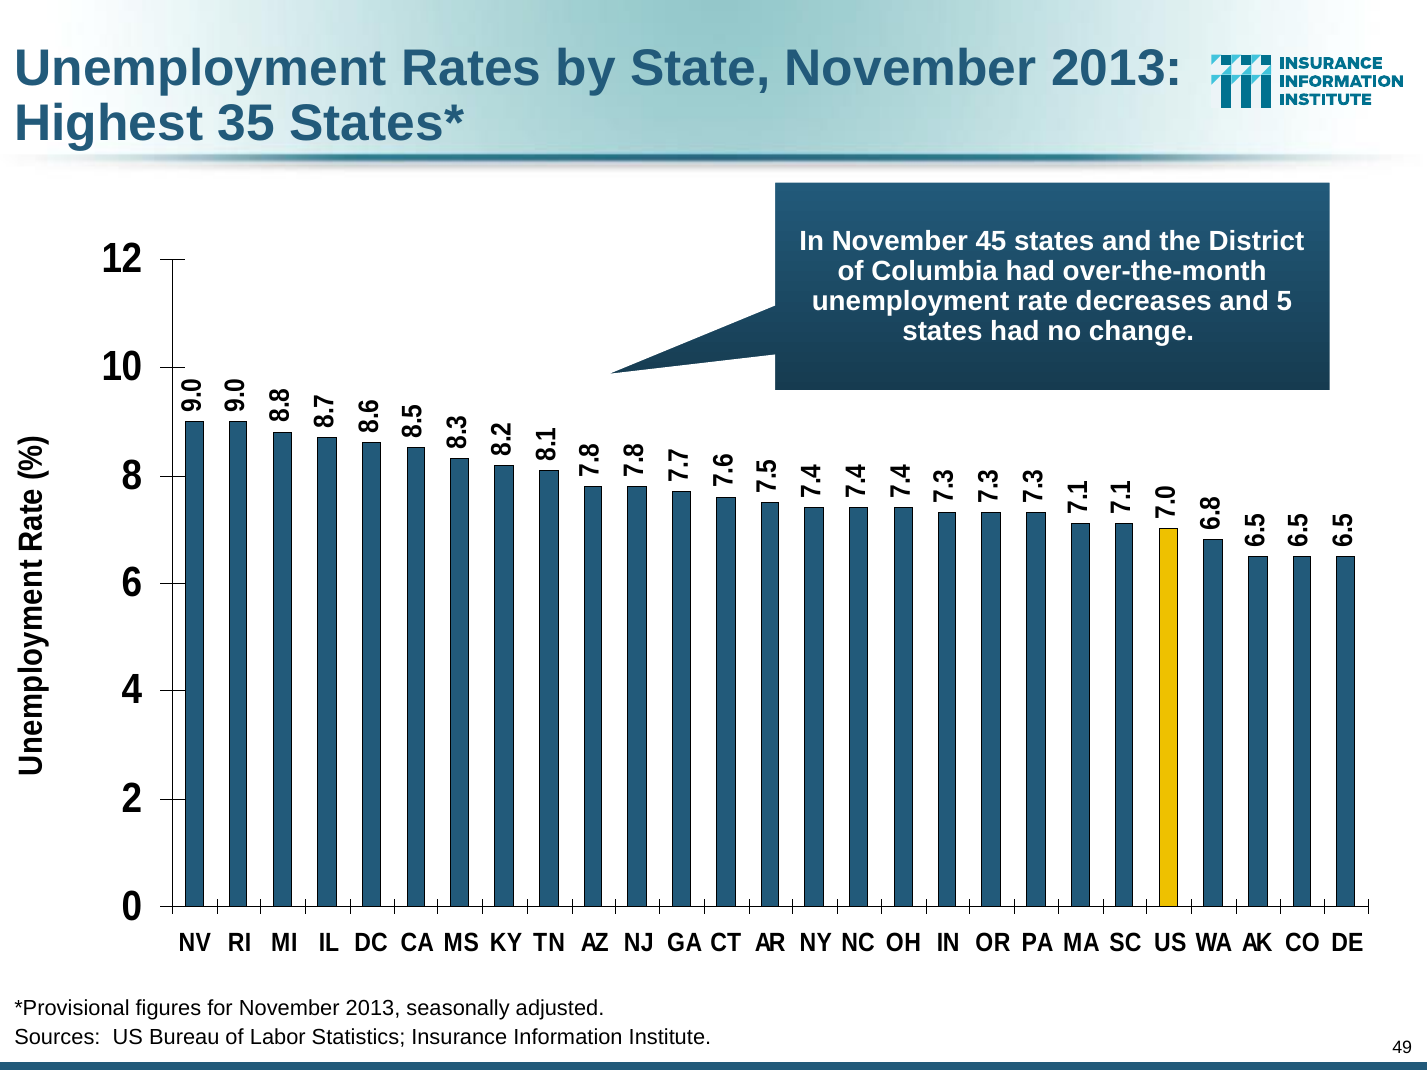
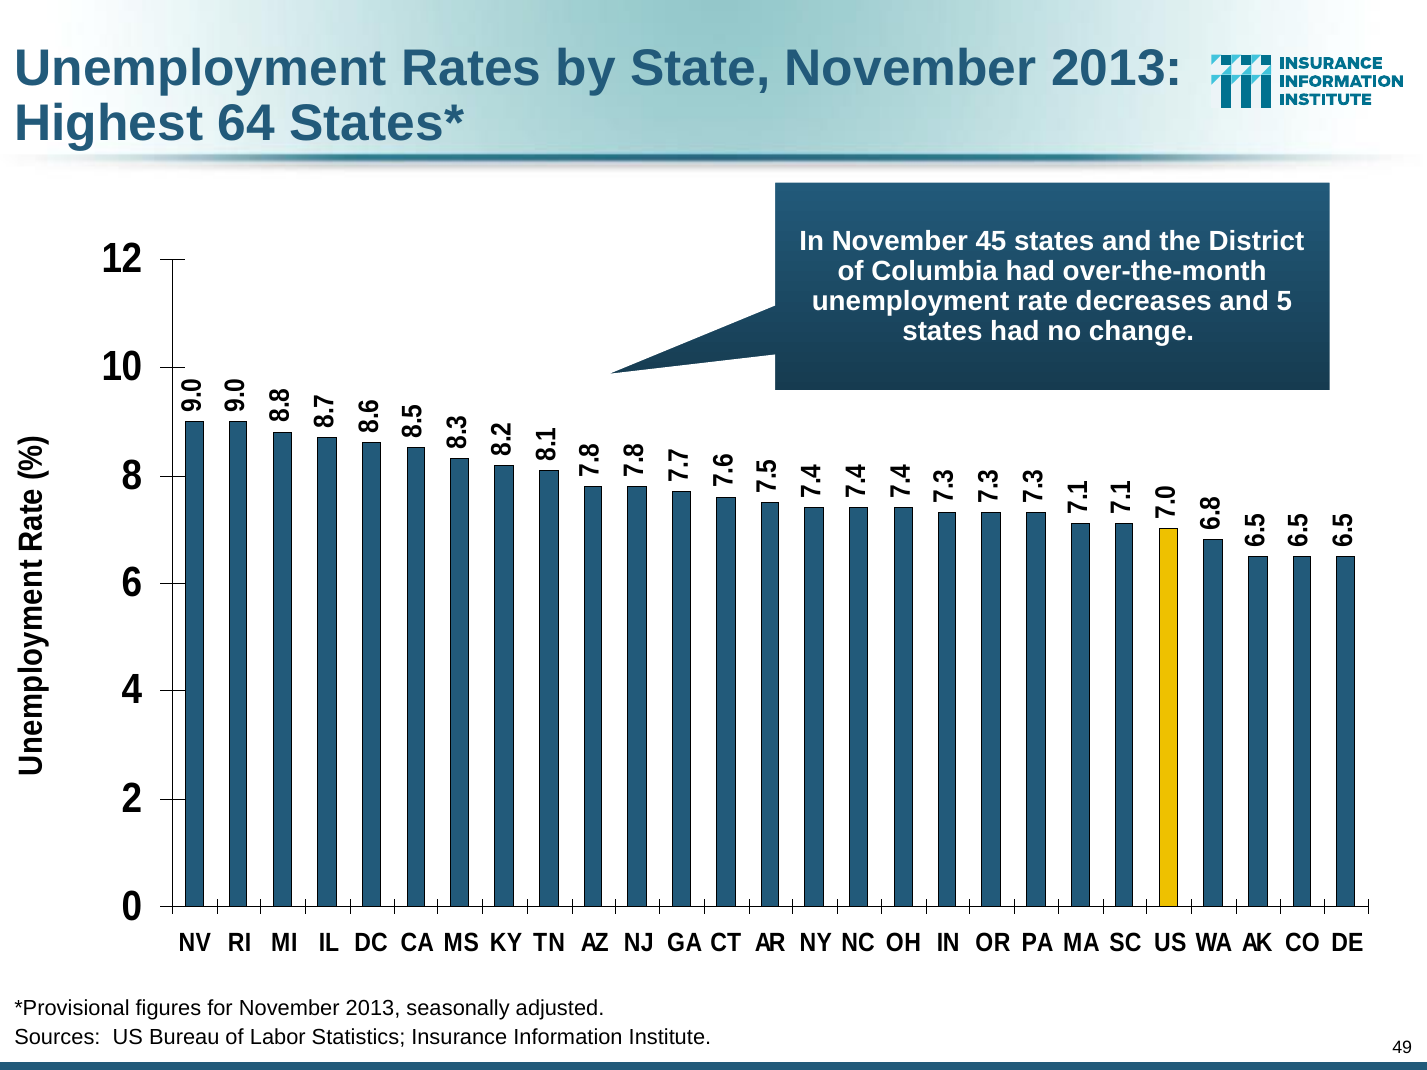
35: 35 -> 64 (246, 124)
